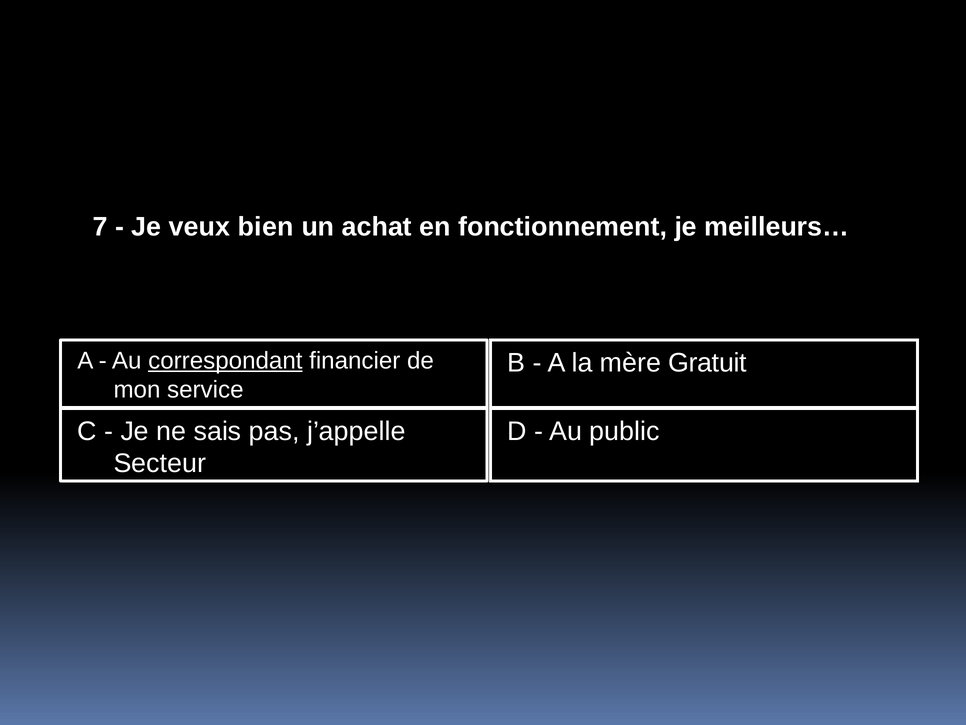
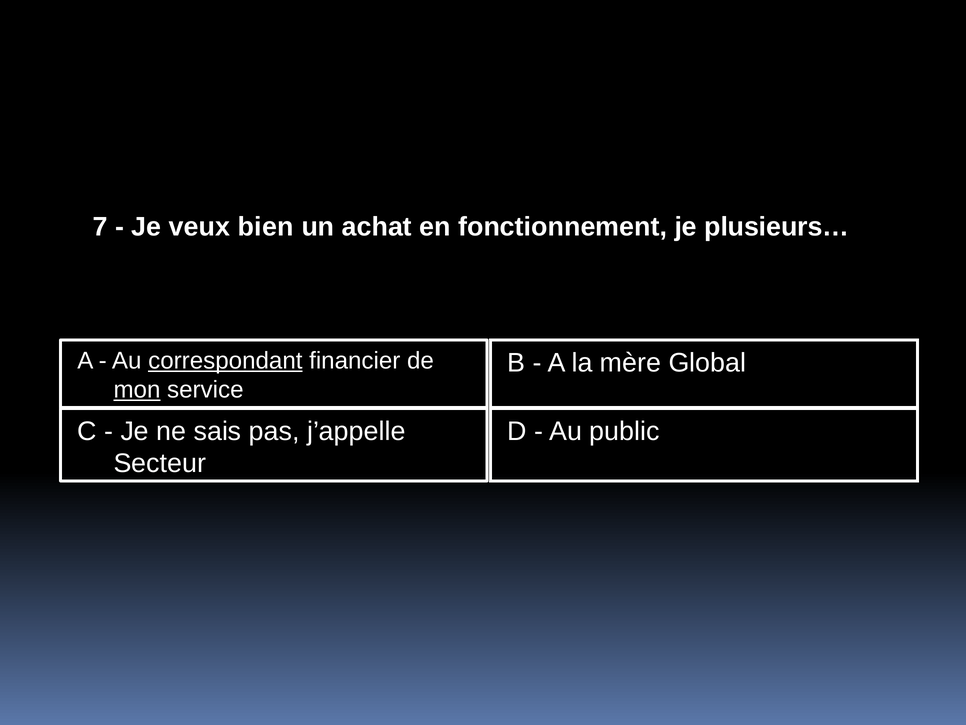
meilleurs…: meilleurs… -> plusieurs… (777, 227)
Gratuit: Gratuit -> Global (707, 362)
mon underline: none -> present (137, 390)
